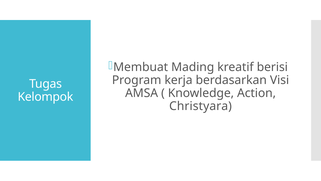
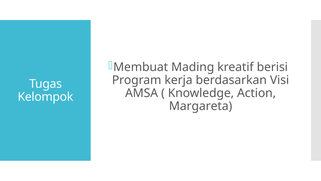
Christyara: Christyara -> Margareta (201, 106)
